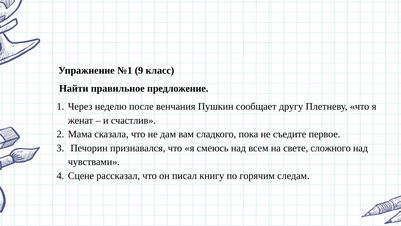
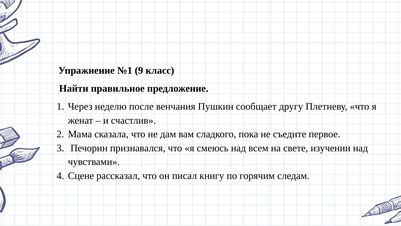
сложного: сложного -> изучении (331, 148)
